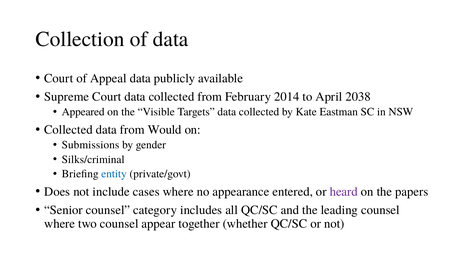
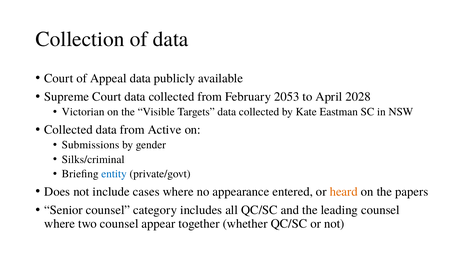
2014: 2014 -> 2053 (287, 97)
2038: 2038 -> 2028 (358, 97)
Appeared: Appeared -> Victorian (83, 112)
Would: Would -> Active (165, 130)
heard colour: purple -> orange (344, 192)
